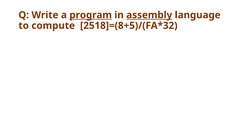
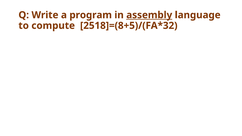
program underline: present -> none (91, 15)
